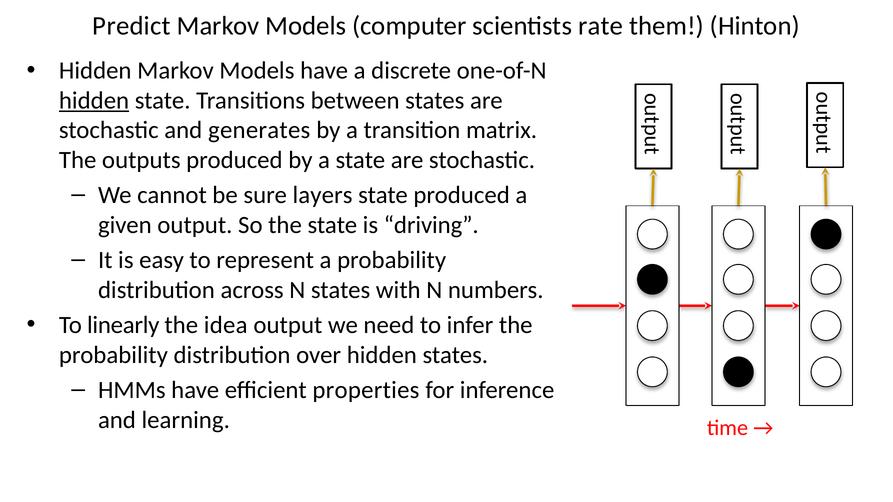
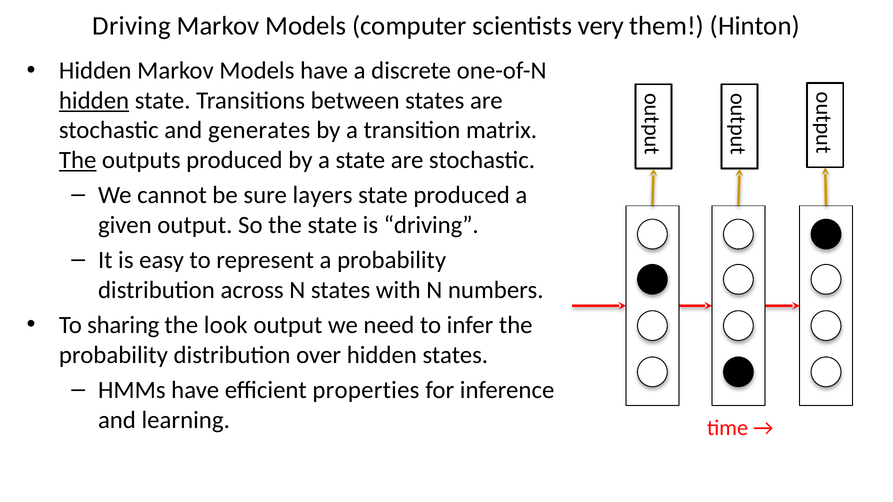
Predict: Predict -> Driving (132, 26)
rate: rate -> very (601, 26)
The underline: none -> present (78, 160)
linearly: linearly -> sharing (123, 325)
idea: idea -> look (226, 325)
